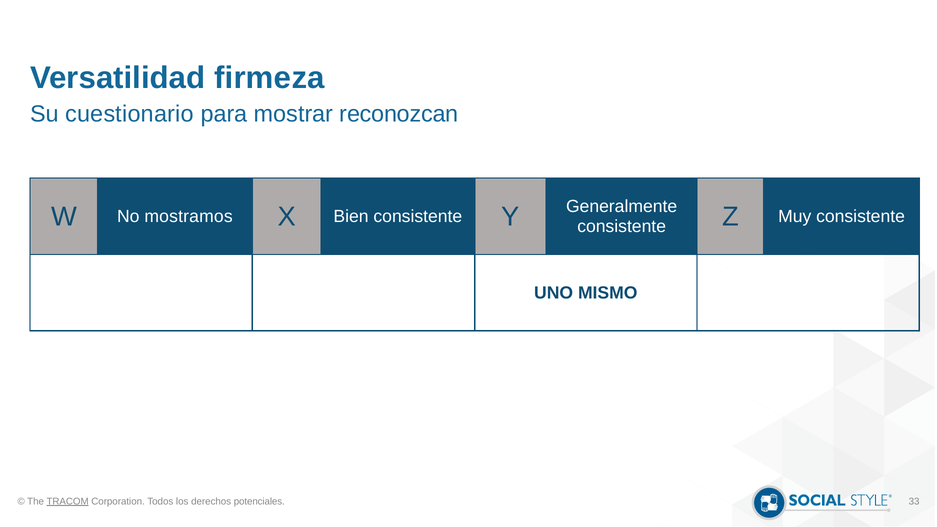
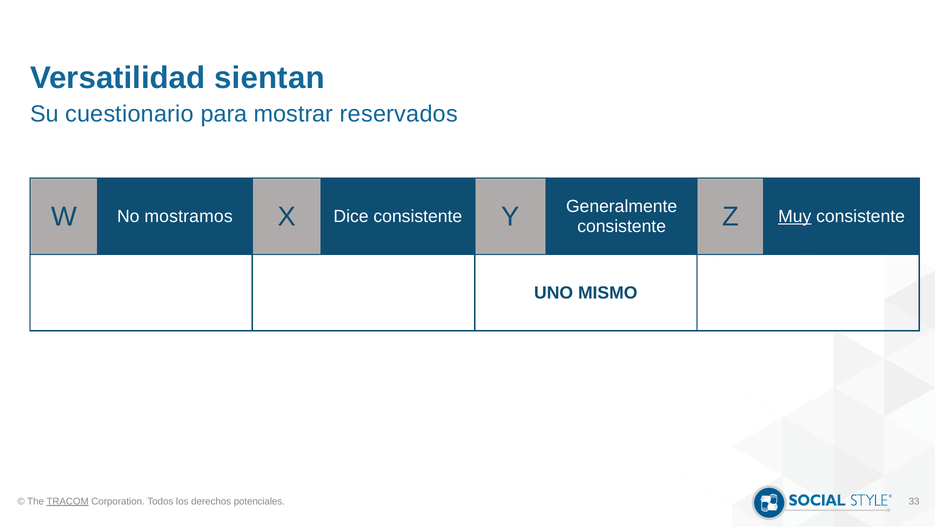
firmeza: firmeza -> sientan (269, 78)
reconozcan: reconozcan -> reservados (399, 114)
Bien: Bien -> Dice (351, 217)
Muy underline: none -> present (795, 217)
